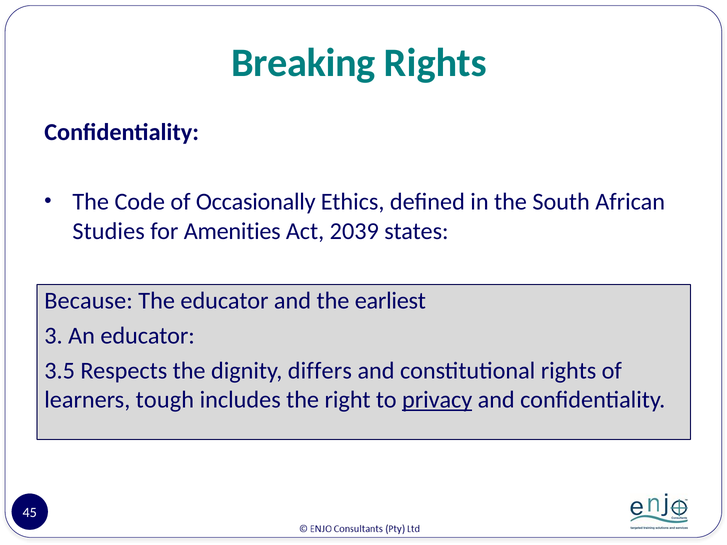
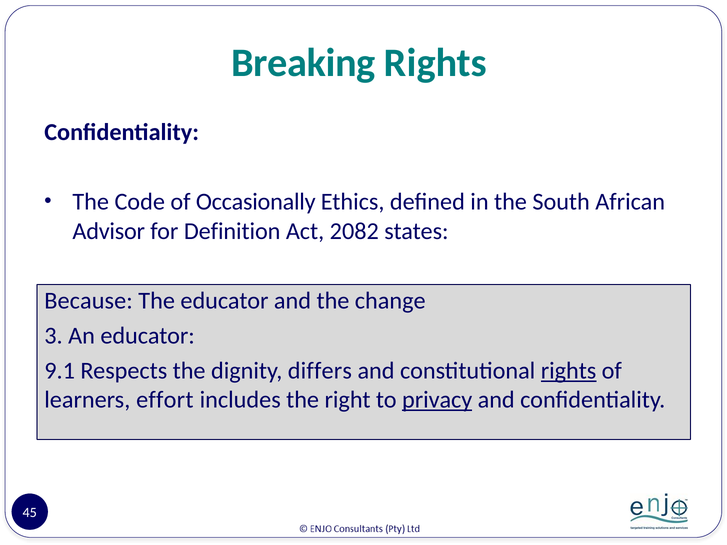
Studies: Studies -> Advisor (109, 231)
Amenities: Amenities -> Definition (232, 231)
2039: 2039 -> 2082 (354, 231)
earliest: earliest -> change (390, 301)
3.5: 3.5 -> 9.1 (60, 371)
rights underline: none -> present (569, 371)
tough: tough -> effort (165, 400)
